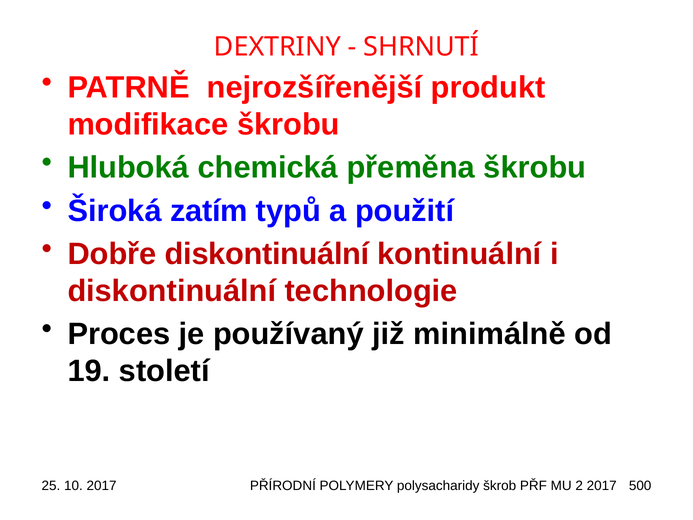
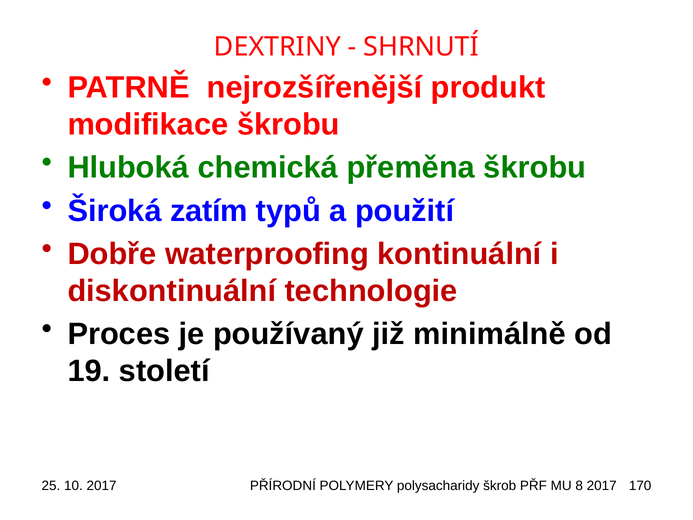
Dobře diskontinuální: diskontinuální -> waterproofing (267, 254)
2: 2 -> 8 (579, 486)
500: 500 -> 170 (640, 486)
